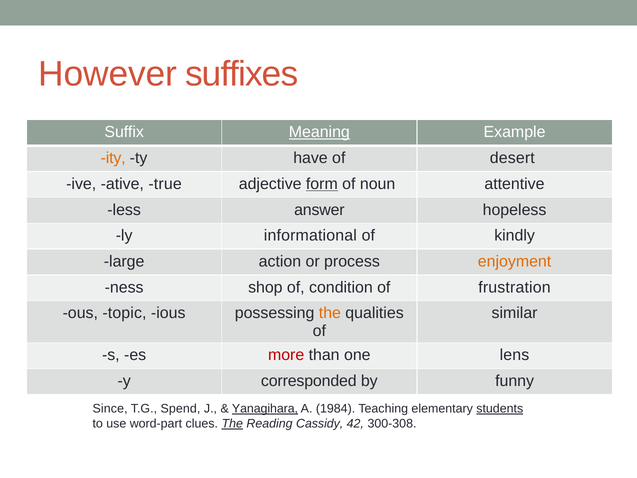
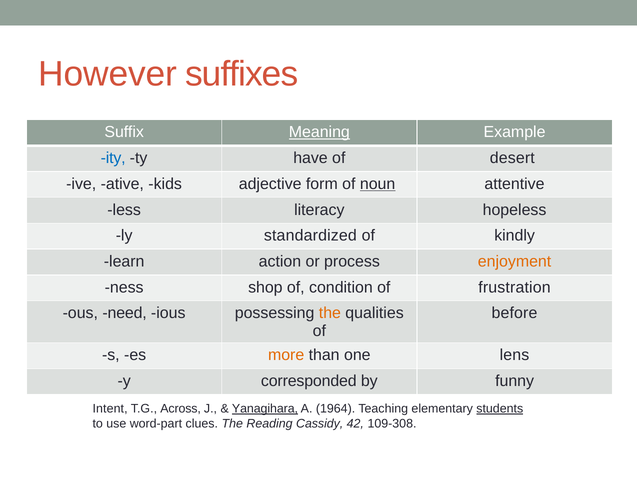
ity colour: orange -> blue (113, 158)
true: true -> kids (165, 184)
form underline: present -> none (322, 184)
noun underline: none -> present (378, 184)
answer: answer -> literacy (319, 210)
informational: informational -> standardized (310, 235)
large: large -> learn (124, 261)
topic: topic -> need (125, 313)
similar: similar -> before (514, 313)
more colour: red -> orange (286, 355)
Since: Since -> Intent (110, 409)
Spend: Spend -> Across (181, 409)
1984: 1984 -> 1964 (336, 409)
The underline: present -> none (232, 423)
300-308: 300-308 -> 109-308 (392, 423)
